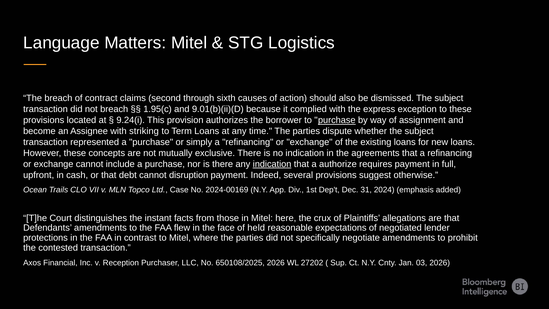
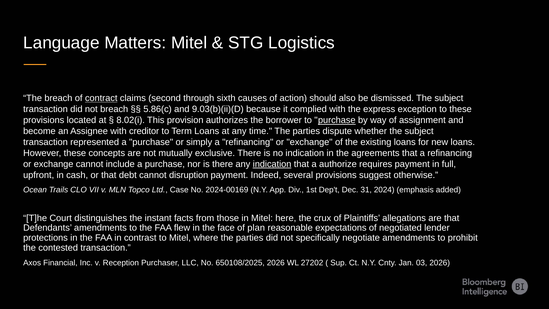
contract underline: none -> present (101, 98)
1.95(c: 1.95(c -> 5.86(c (158, 109)
9.01(b)(ii)(D: 9.01(b)(ii)(D -> 9.03(b)(ii)(D (218, 109)
9.24(i: 9.24(i -> 8.02(i (131, 120)
striking: striking -> creditor (144, 131)
held: held -> plan (256, 228)
